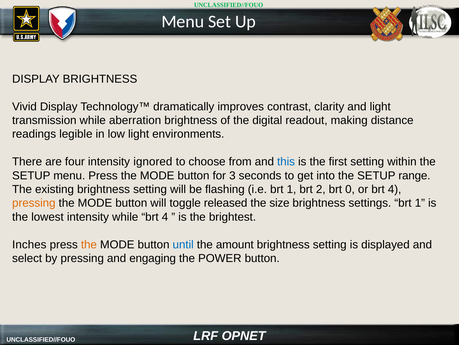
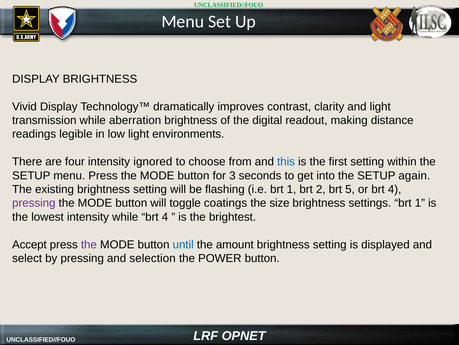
range: range -> again (414, 175)
0: 0 -> 5 (350, 189)
pressing colour: orange -> purple (34, 203)
released: released -> coatings (226, 203)
Inches: Inches -> Accept (29, 244)
the colour: orange -> purple (89, 244)
engaging: engaging -> selection (153, 258)
